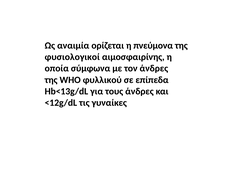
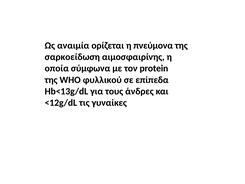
φυσιολογικοί: φυσιολογικοί -> σαρκοείδωση (72, 57)
τον άνδρες: άνδρες -> protein (154, 68)
